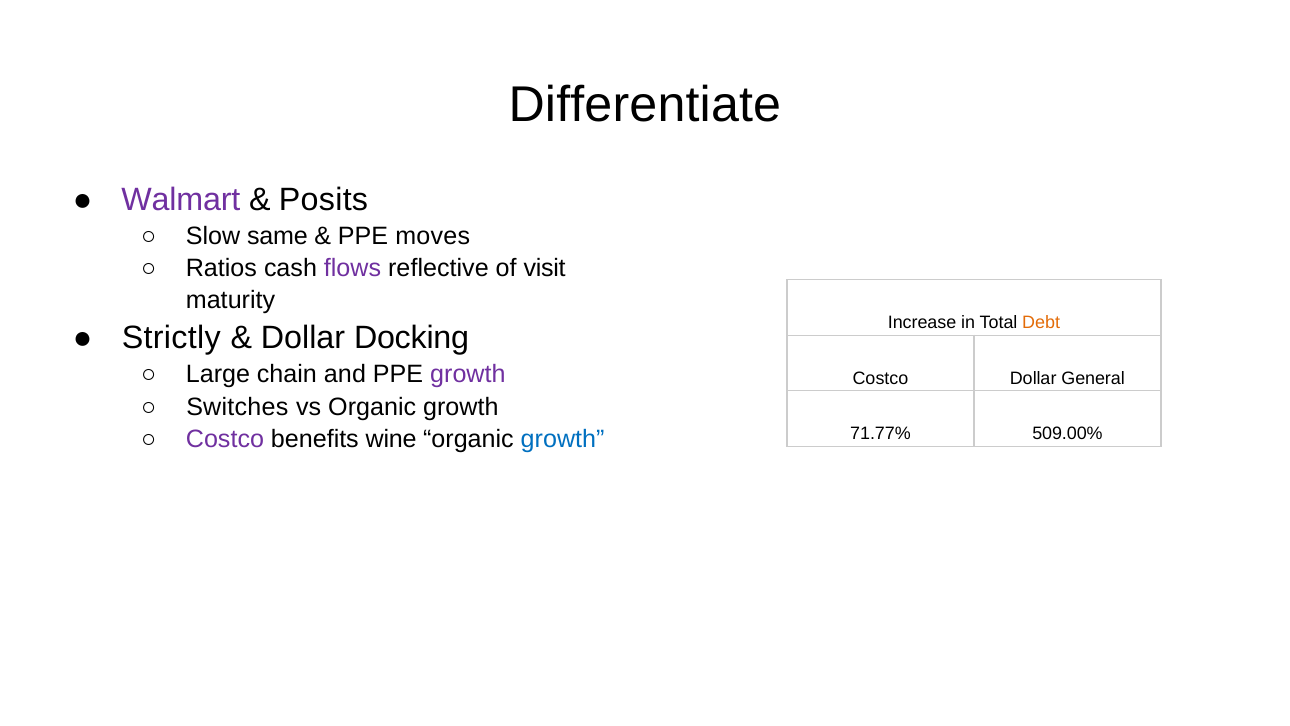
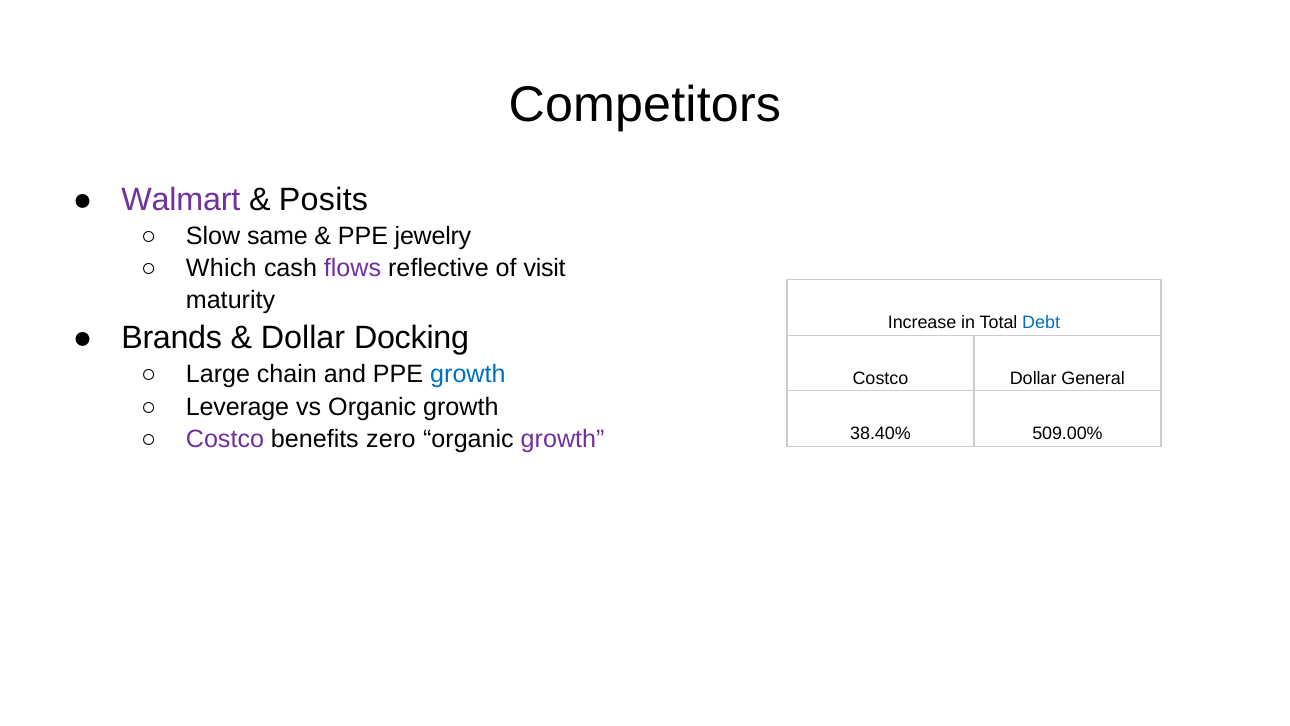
Differentiate: Differentiate -> Competitors (645, 104)
moves: moves -> jewelry (433, 236)
Ratios: Ratios -> Which (221, 268)
Debt colour: orange -> blue (1041, 323)
Strictly: Strictly -> Brands (172, 338)
growth colour: purple -> blue (468, 374)
Switches: Switches -> Leverage (238, 407)
71.77%: 71.77% -> 38.40% (880, 434)
wine: wine -> zero (391, 439)
growth colour: blue -> purple (563, 439)
